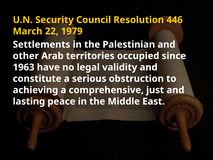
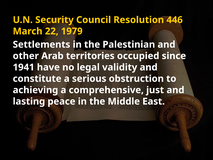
1963: 1963 -> 1941 (24, 67)
